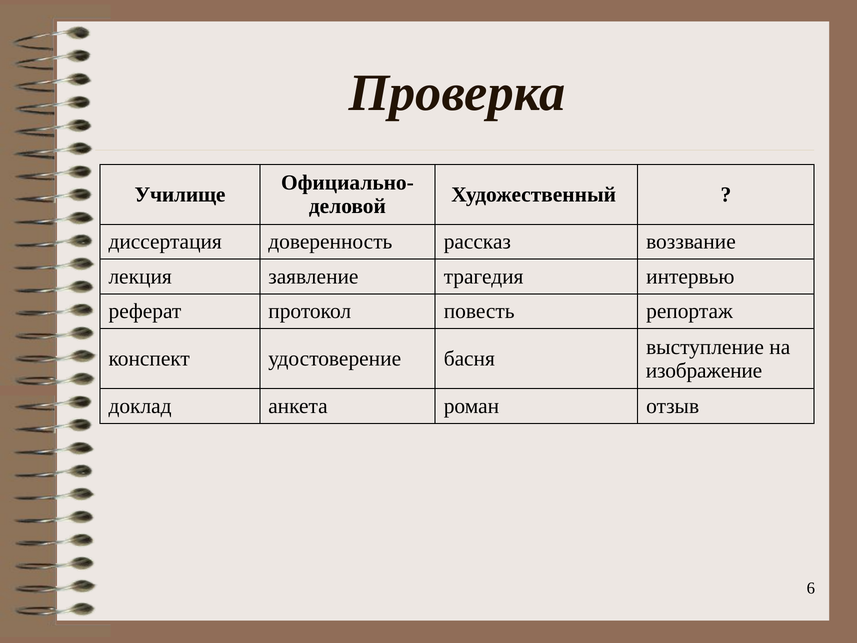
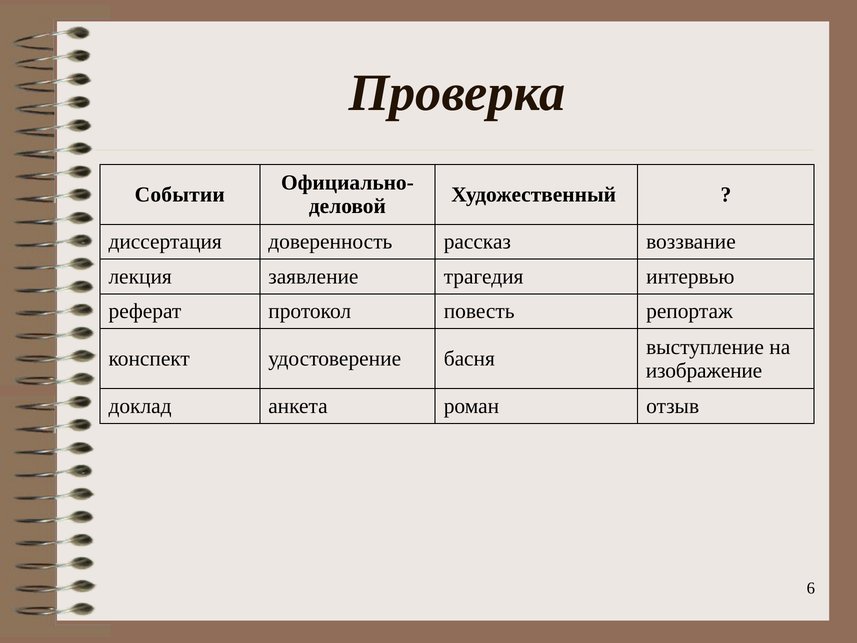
Училище: Училище -> Событии (180, 194)
